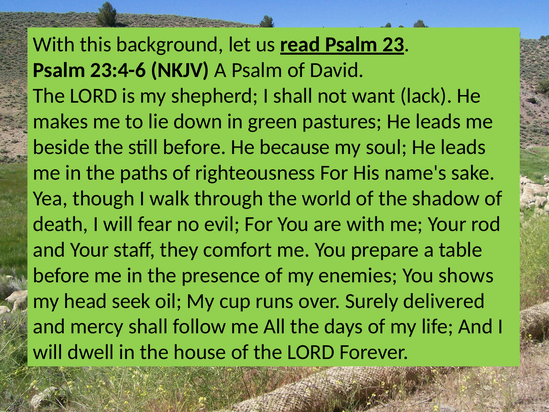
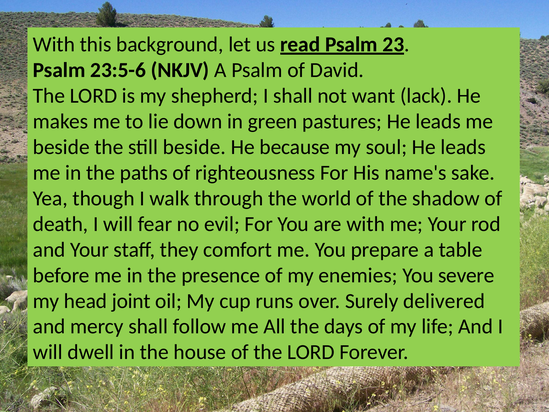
23:4-6: 23:4-6 -> 23:5-6 (118, 70)
still before: before -> beside (194, 147)
shows: shows -> severe (466, 275)
seek: seek -> joint (131, 301)
